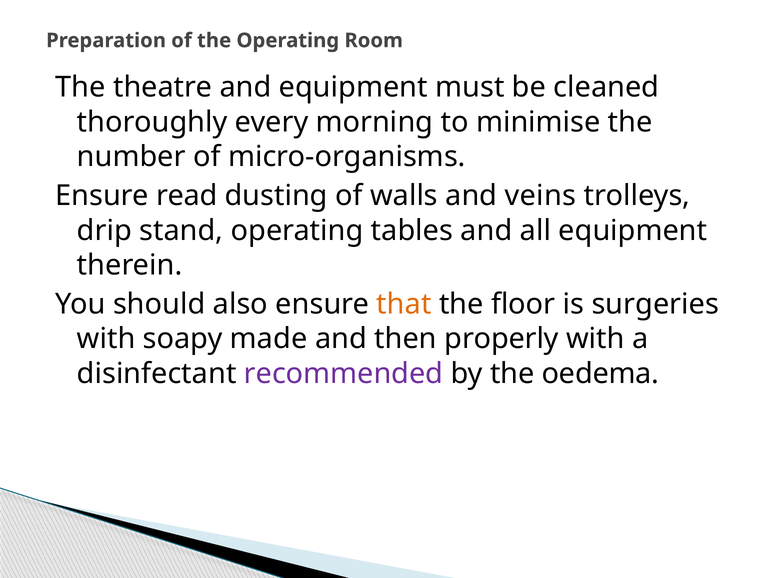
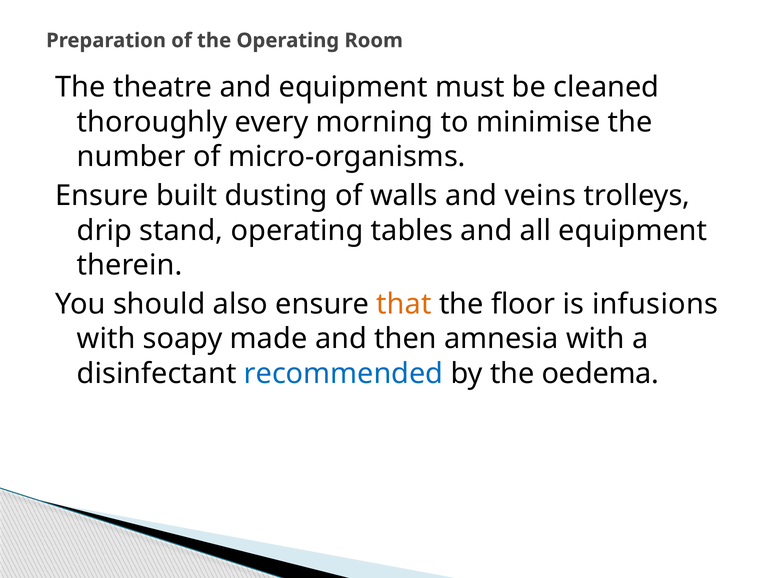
read: read -> built (187, 196)
surgeries: surgeries -> infusions (655, 304)
properly: properly -> amnesia (502, 339)
recommended colour: purple -> blue (344, 374)
